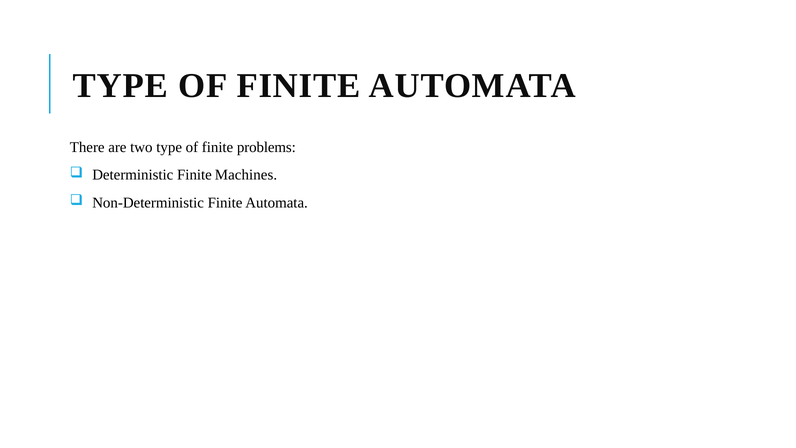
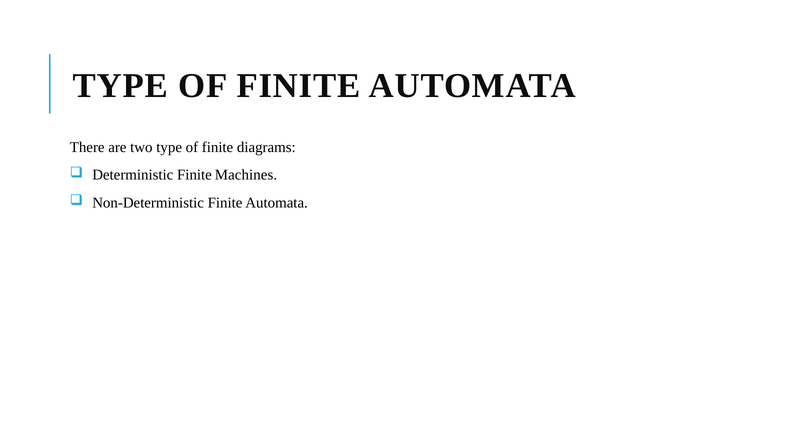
problems: problems -> diagrams (266, 147)
